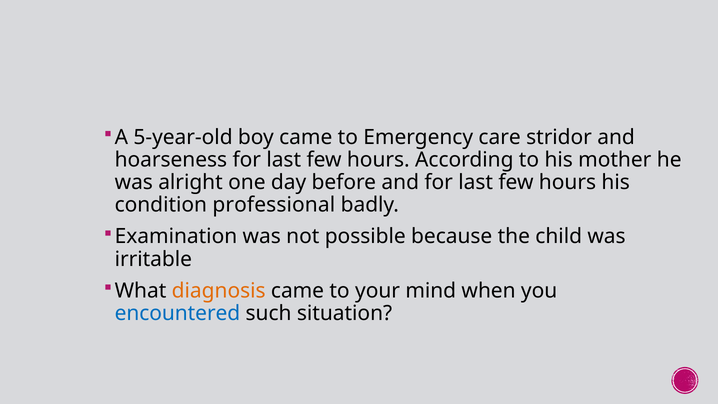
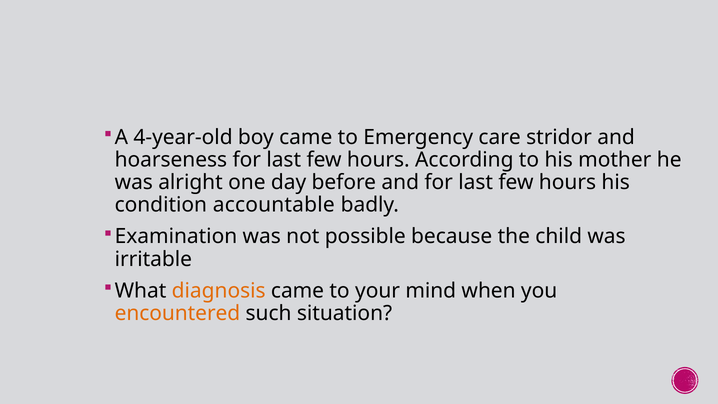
5-year-old: 5-year-old -> 4-year-old (183, 137)
professional: professional -> accountable (274, 205)
encountered colour: blue -> orange (177, 313)
